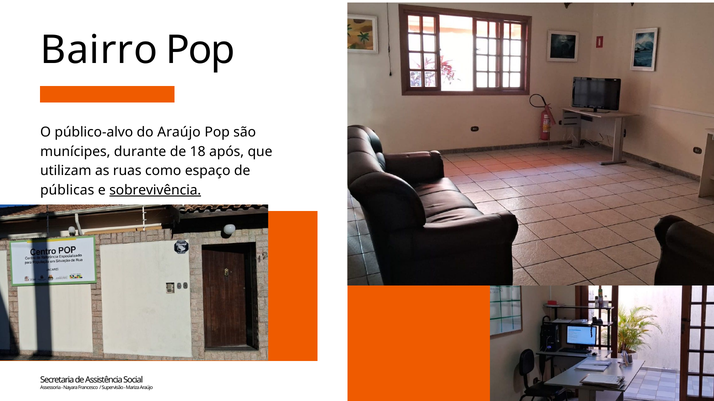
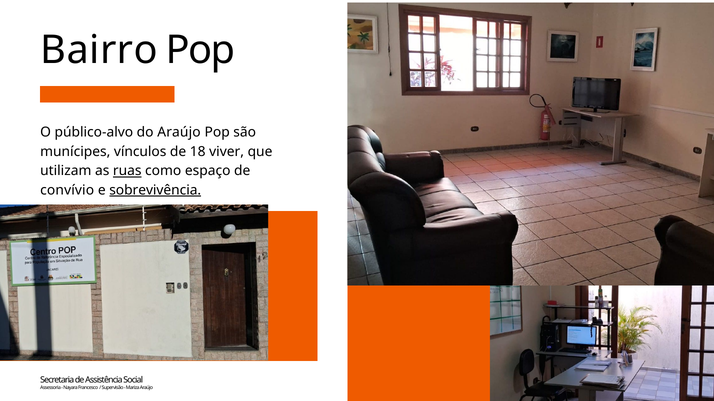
durante: durante -> vínculos (140, 152)
após: após -> viver (227, 152)
ruas underline: none -> present (127, 171)
públicas: públicas -> convívio (67, 191)
